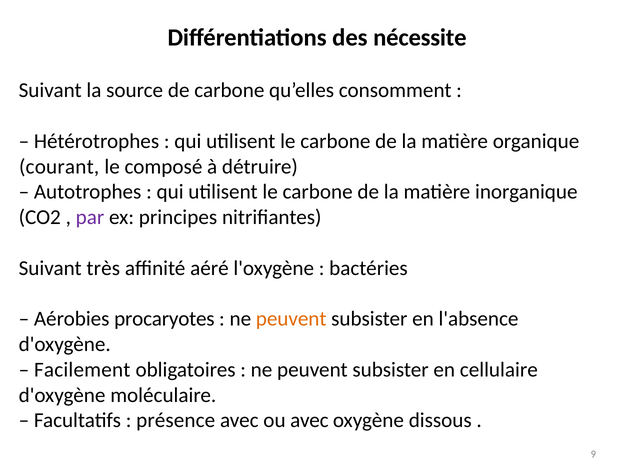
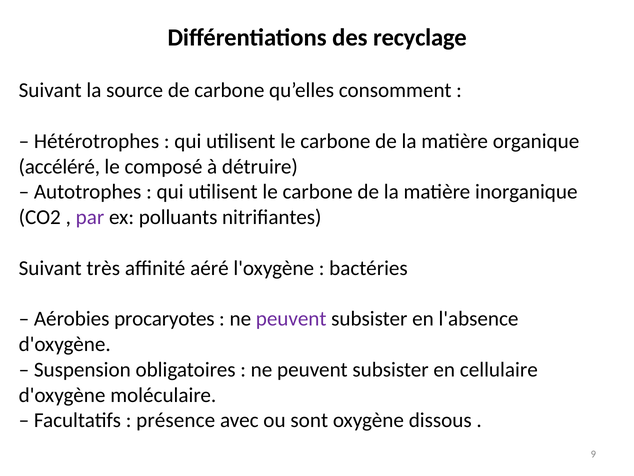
nécessite: nécessite -> recyclage (420, 38)
courant: courant -> accéléré (59, 166)
principes: principes -> polluants (178, 217)
peuvent colour: orange -> purple (291, 319)
Facilement: Facilement -> Suspension (82, 369)
ou avec: avec -> sont (309, 420)
